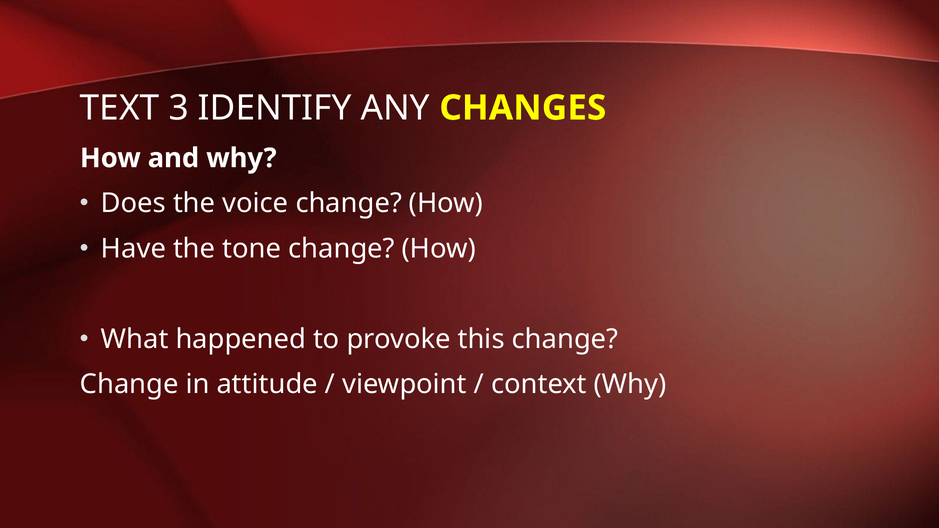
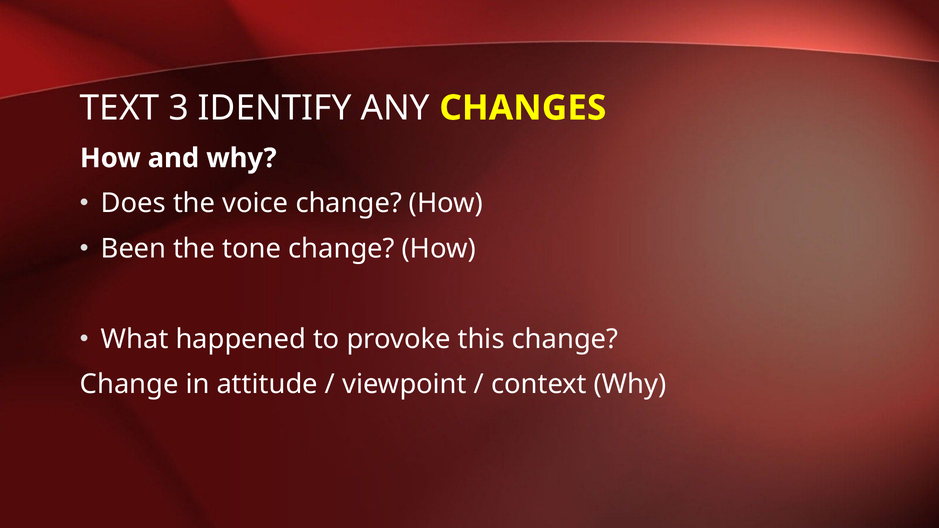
Have: Have -> Been (134, 249)
